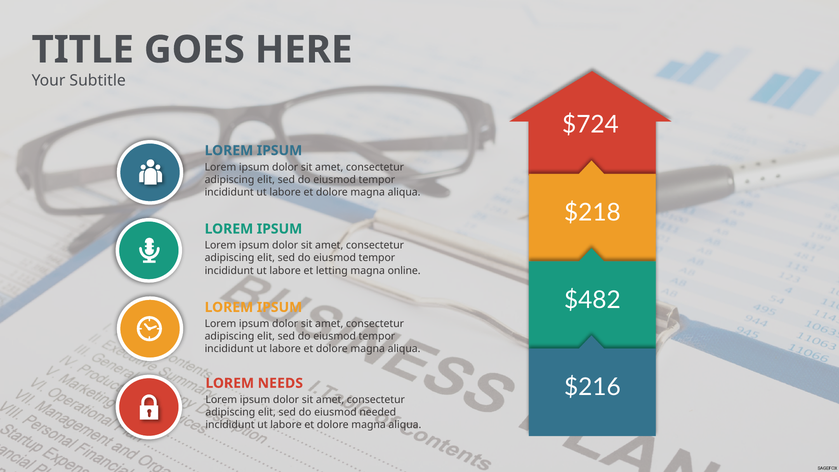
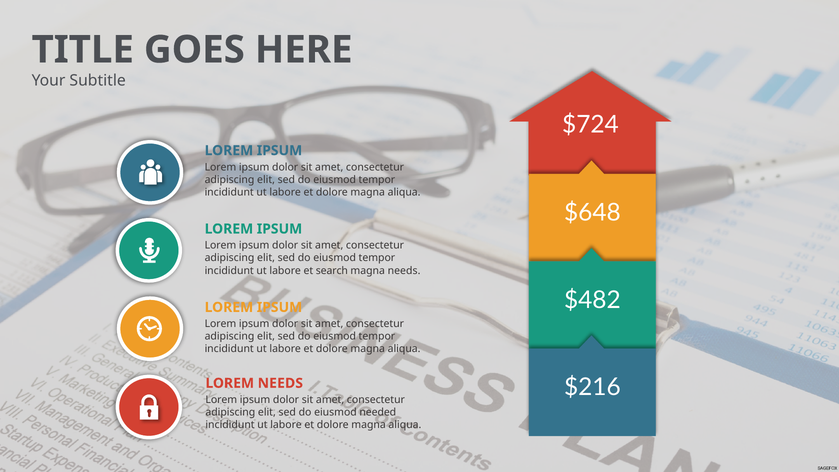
$218: $218 -> $648 (592, 213)
letting: letting -> search (332, 271)
magna online: online -> needs (404, 271)
